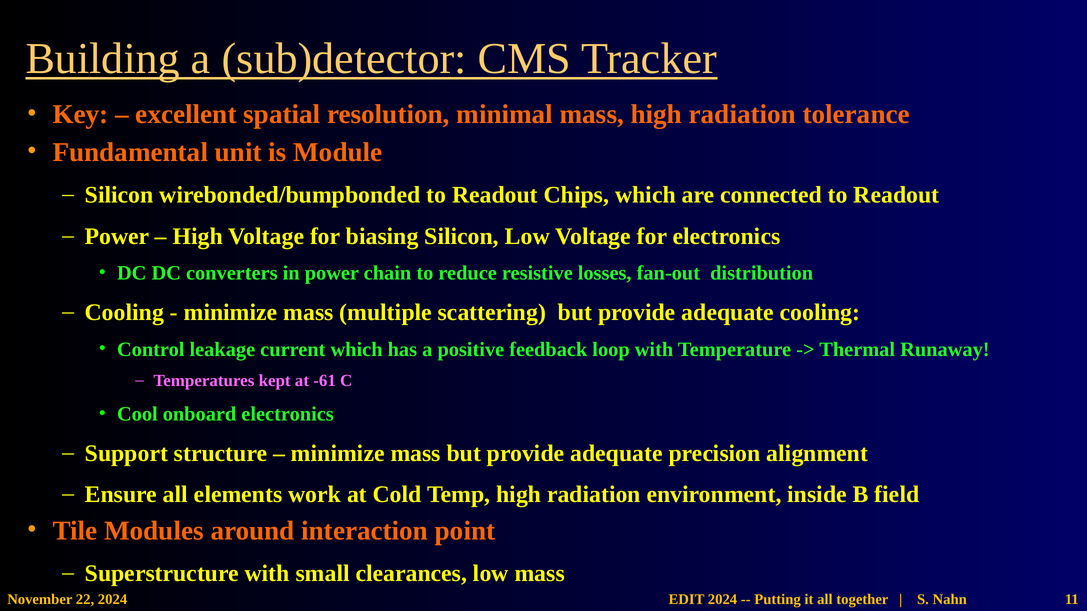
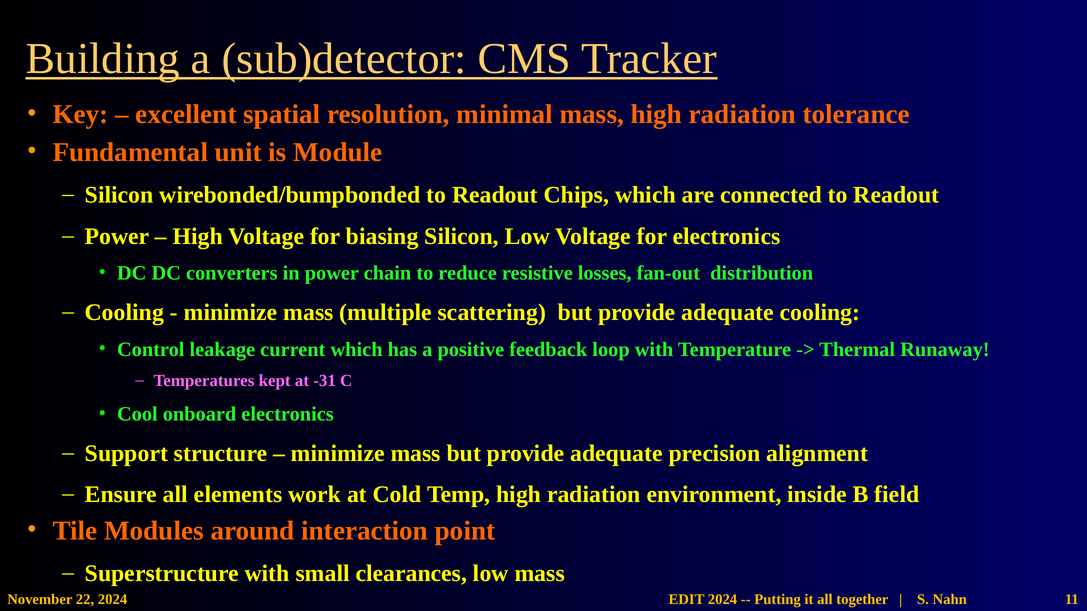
-61: -61 -> -31 (325, 381)
